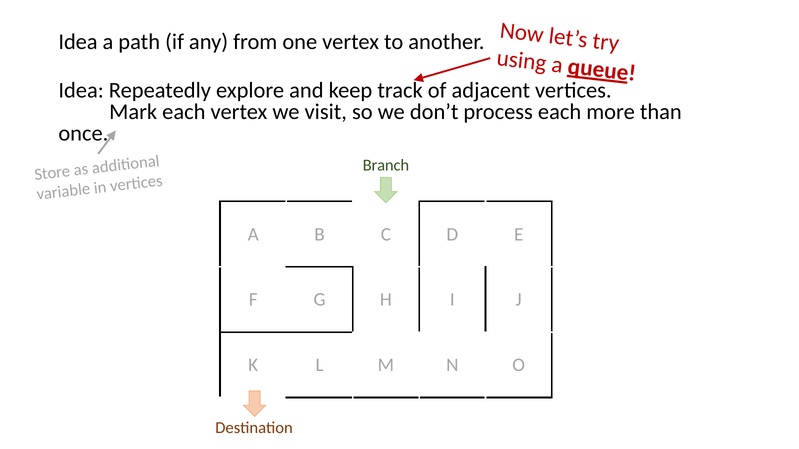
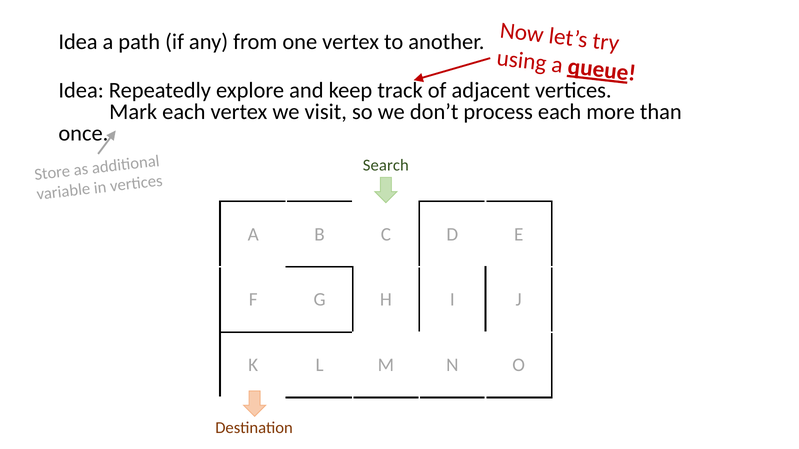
Branch: Branch -> Search (386, 165)
